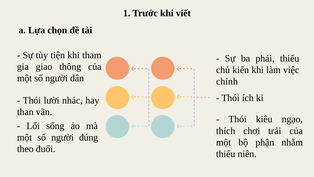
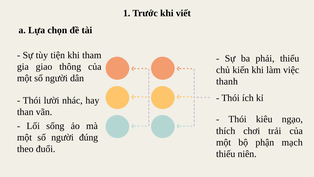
chỉnh: chỉnh -> thanh (227, 81)
nhằm: nhằm -> mạch (292, 142)
